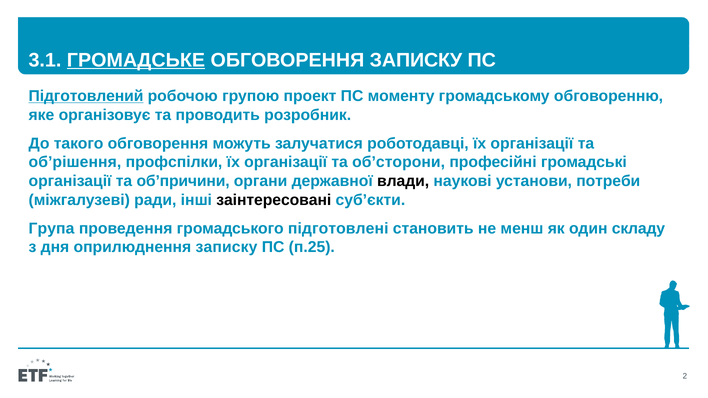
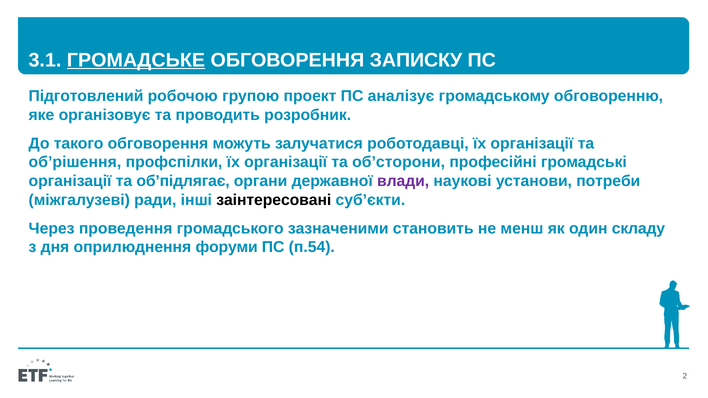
Підготовлений underline: present -> none (86, 96)
моменту: моменту -> аналізує (401, 96)
об’причини: об’причини -> об’підлягає (183, 181)
влади colour: black -> purple (403, 181)
Група: Група -> Через (52, 228)
підготовлені: підготовлені -> зазначеними (338, 228)
оприлюднення записку: записку -> форуми (227, 247)
п.25: п.25 -> п.54 (312, 247)
